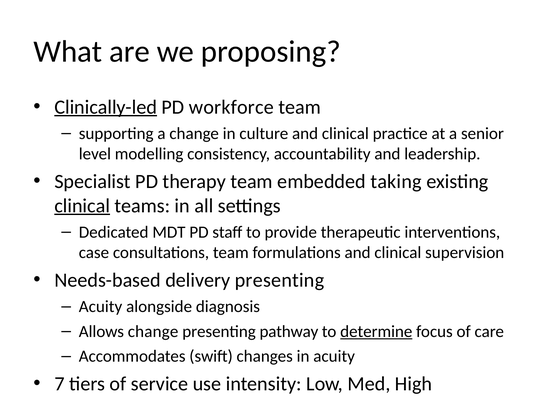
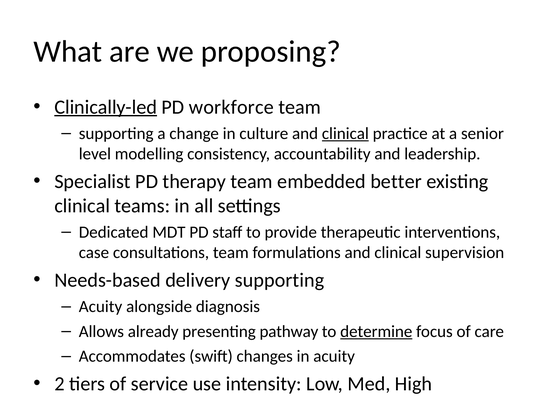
clinical underline: none -> present (345, 133)
taking: taking -> better (396, 181)
clinical underline: present -> none (82, 205)
delivery presenting: presenting -> supporting (280, 280)
Allows change: change -> already (153, 331)
7: 7 -> 2 (60, 383)
